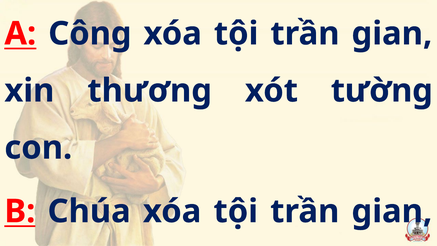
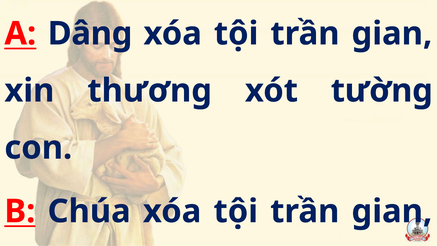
Công: Công -> Dâng (90, 34)
